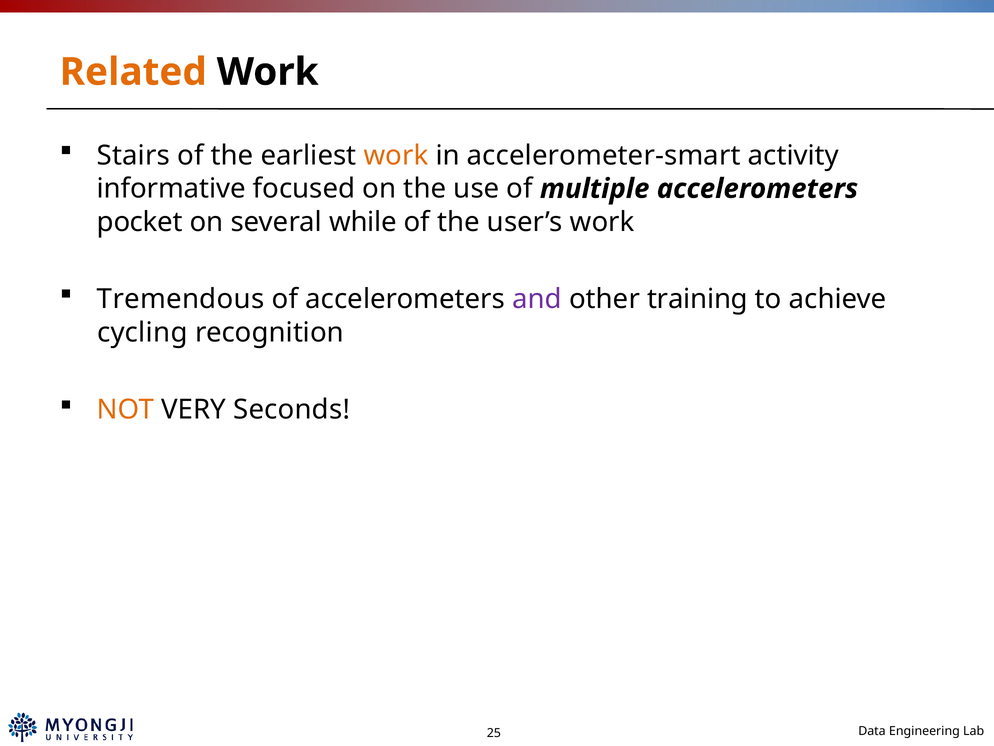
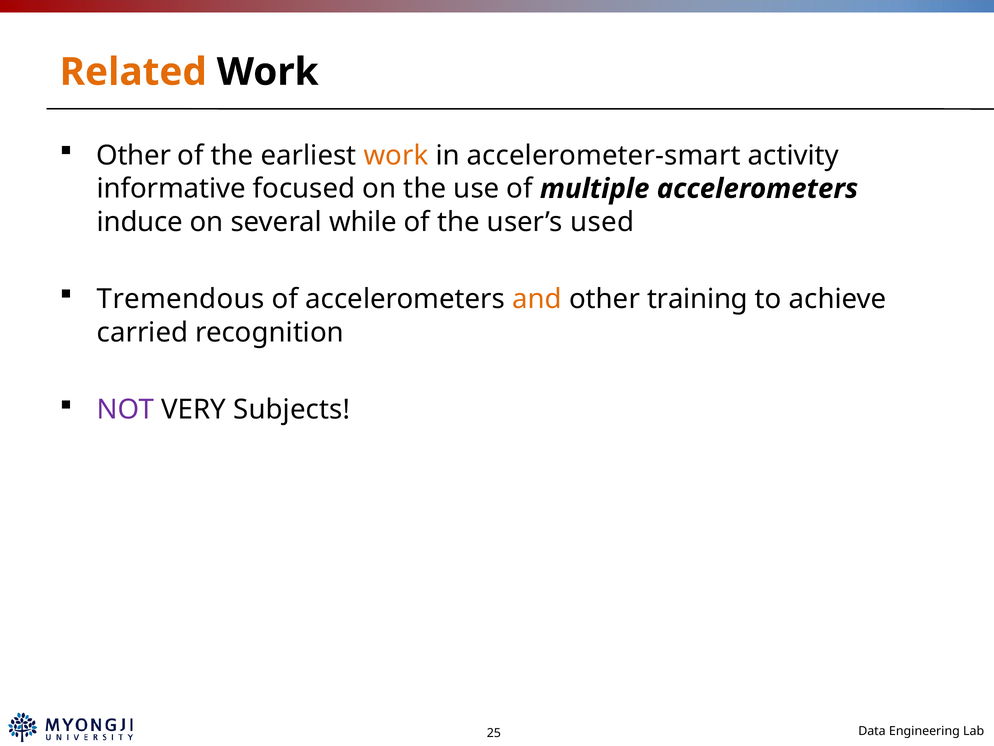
Stairs: Stairs -> Other (134, 155)
pocket: pocket -> induce (140, 222)
user’s work: work -> used (602, 222)
and colour: purple -> orange (537, 299)
cycling: cycling -> carried (142, 332)
NOT colour: orange -> purple (126, 410)
Seconds: Seconds -> Subjects (292, 410)
